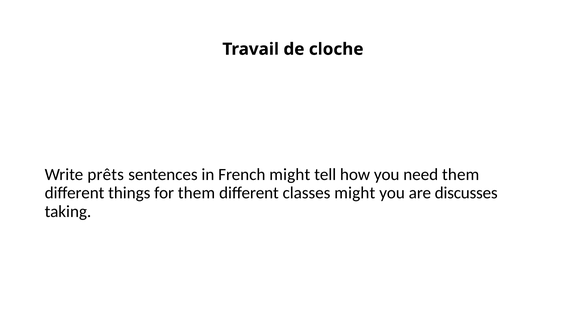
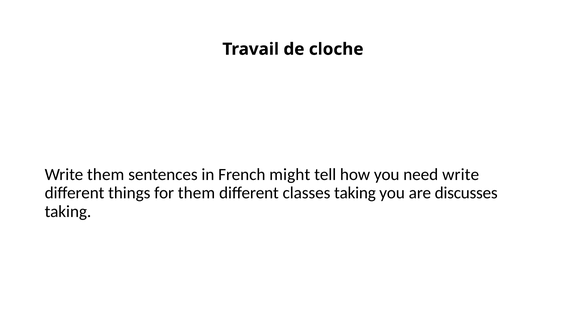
Write prêts: prêts -> them (106, 175)
need them: them -> write (461, 175)
classes might: might -> taking (355, 193)
